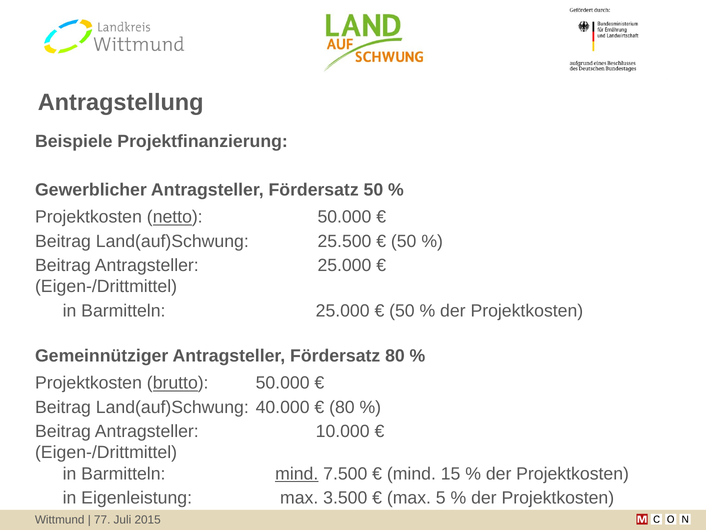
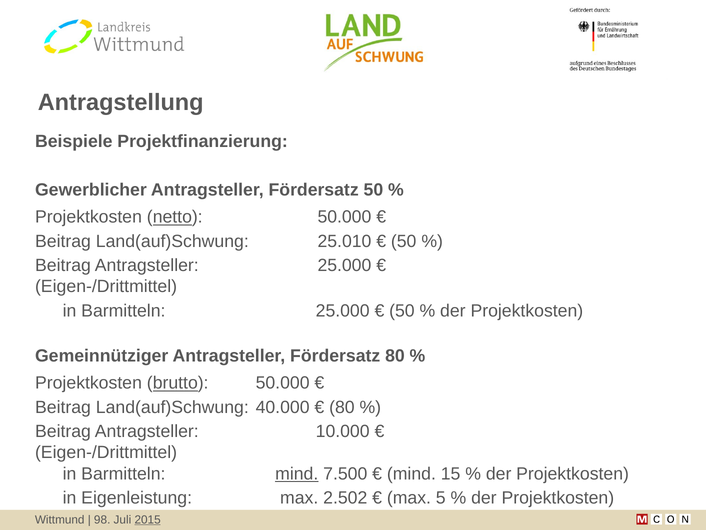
25.500: 25.500 -> 25.010 (344, 241)
3.500: 3.500 -> 2.502 (345, 498)
77: 77 -> 98 (102, 519)
2015 underline: none -> present (148, 519)
